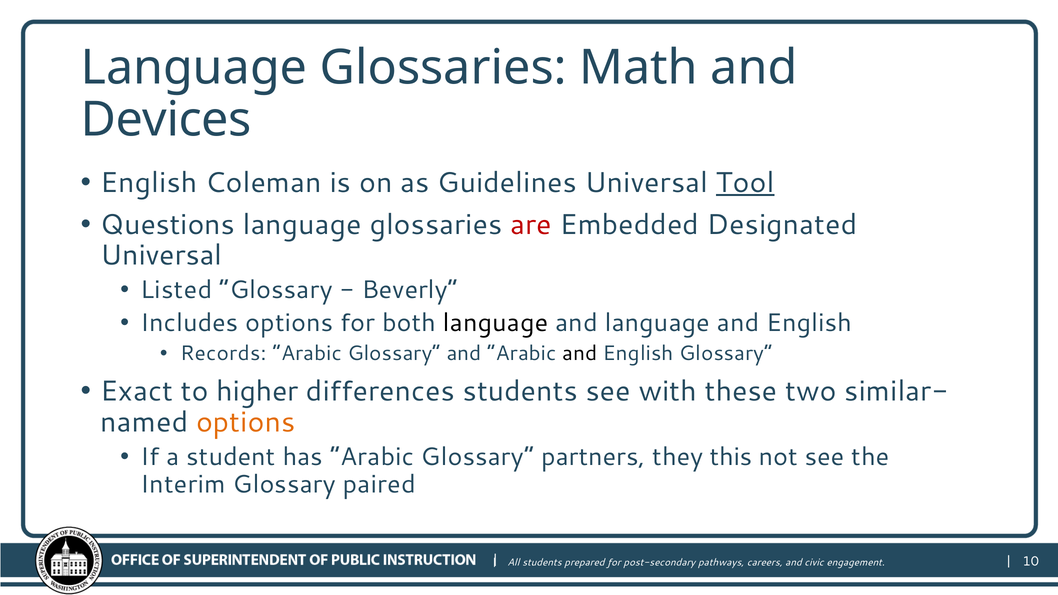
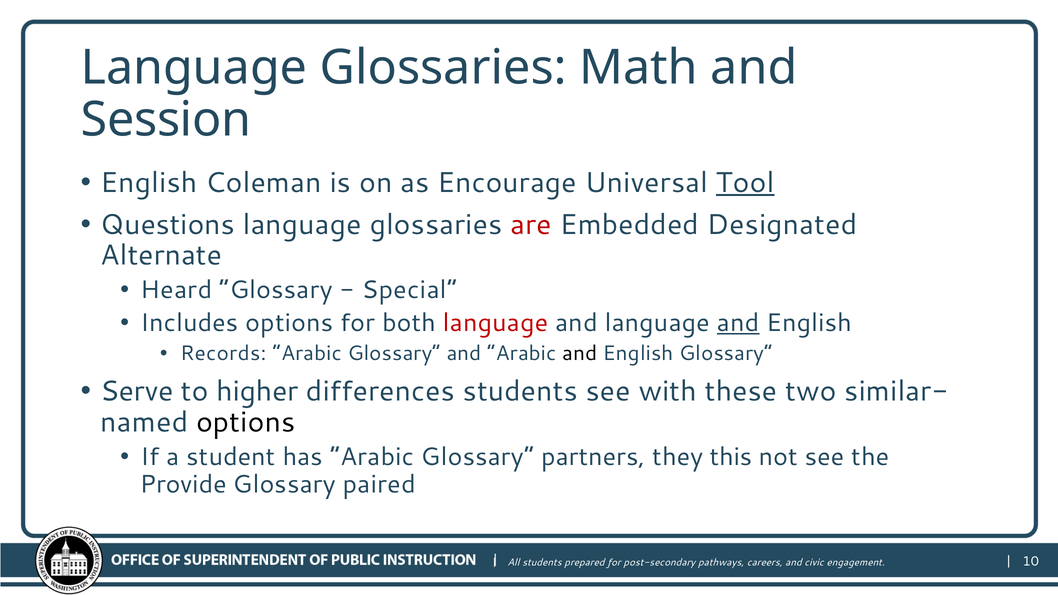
Devices: Devices -> Session (166, 120)
Guidelines: Guidelines -> Encourage (507, 183)
Universal: Universal -> Alternate (161, 256)
Listed: Listed -> Heard (176, 290)
Beverly: Beverly -> Special (409, 290)
language colour: black -> red (496, 323)
and underline: none -> present (738, 323)
Exact: Exact -> Serve (137, 391)
options colour: orange -> black (246, 422)
Interim: Interim -> Provide (183, 484)
